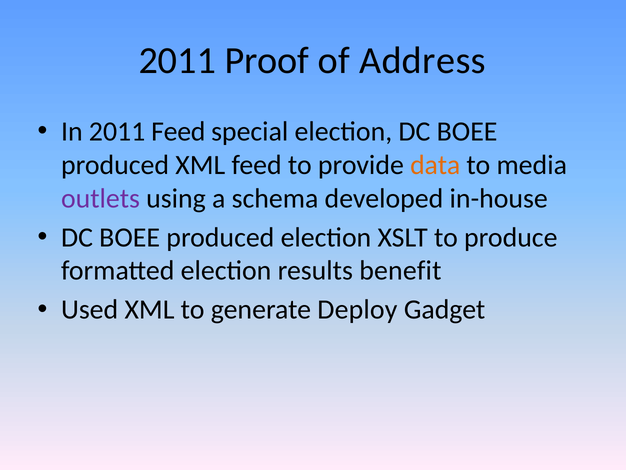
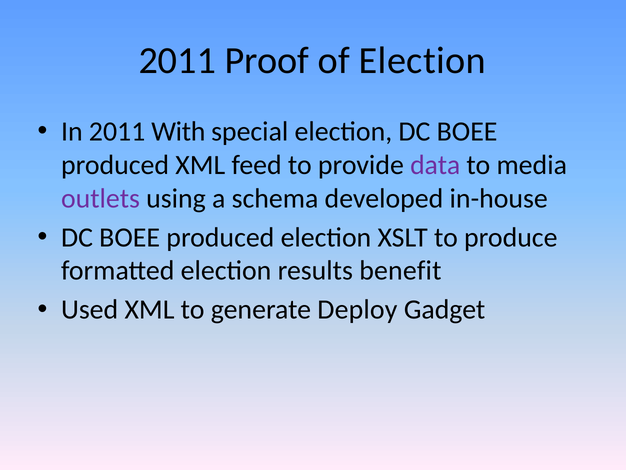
of Address: Address -> Election (422, 61)
2011 Feed: Feed -> With (178, 131)
data colour: orange -> purple (435, 165)
